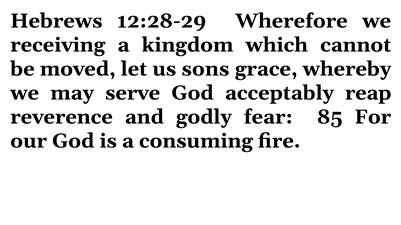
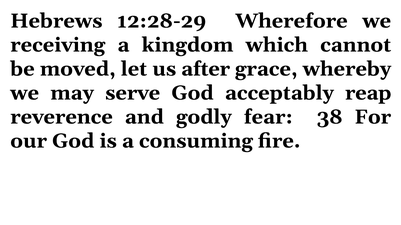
sons: sons -> after (206, 69)
85: 85 -> 38 (330, 117)
